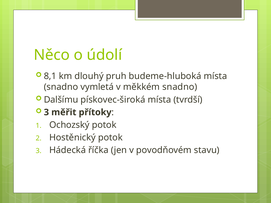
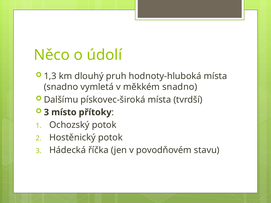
8,1: 8,1 -> 1,3 (50, 76)
budeme-hluboká: budeme-hluboká -> hodnoty-hluboká (165, 76)
měřit: měřit -> místo (64, 112)
